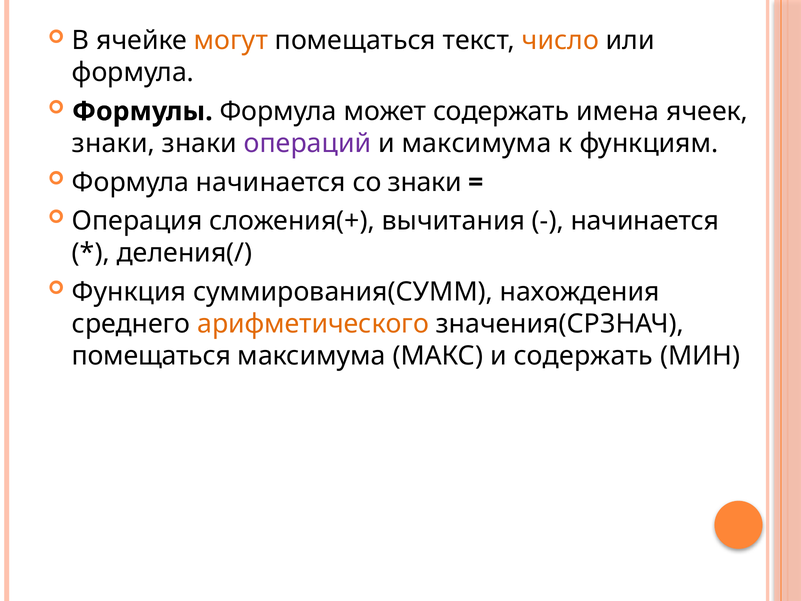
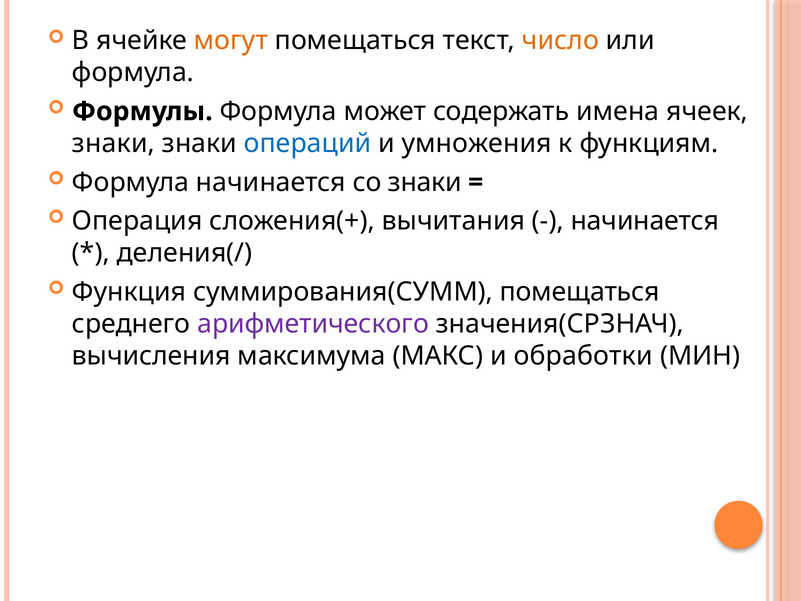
операций colour: purple -> blue (308, 143)
и максимума: максимума -> умножения (477, 143)
суммирования(СУММ нахождения: нахождения -> помещаться (580, 292)
арифметического colour: orange -> purple (313, 324)
помещаться: помещаться -> вычисления (151, 356)
и содержать: содержать -> обработки (583, 356)
